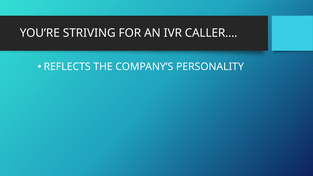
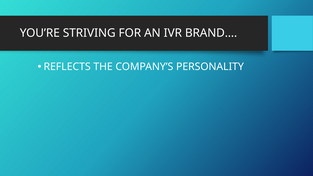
CALLER…: CALLER… -> BRAND… (211, 33)
